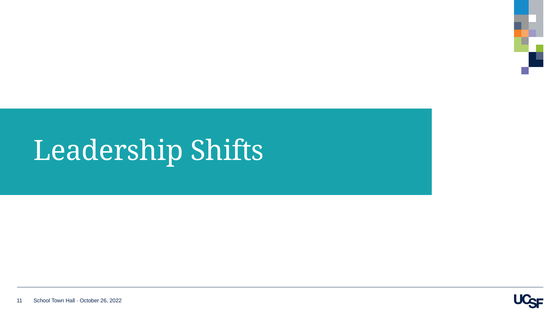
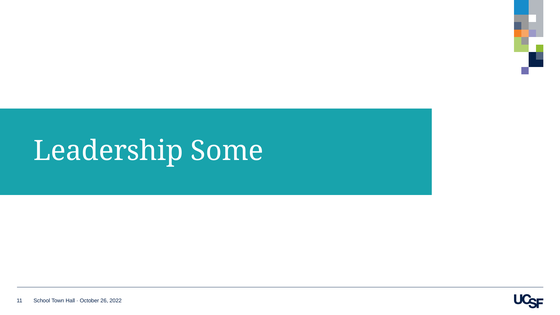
Shifts: Shifts -> Some (227, 151)
